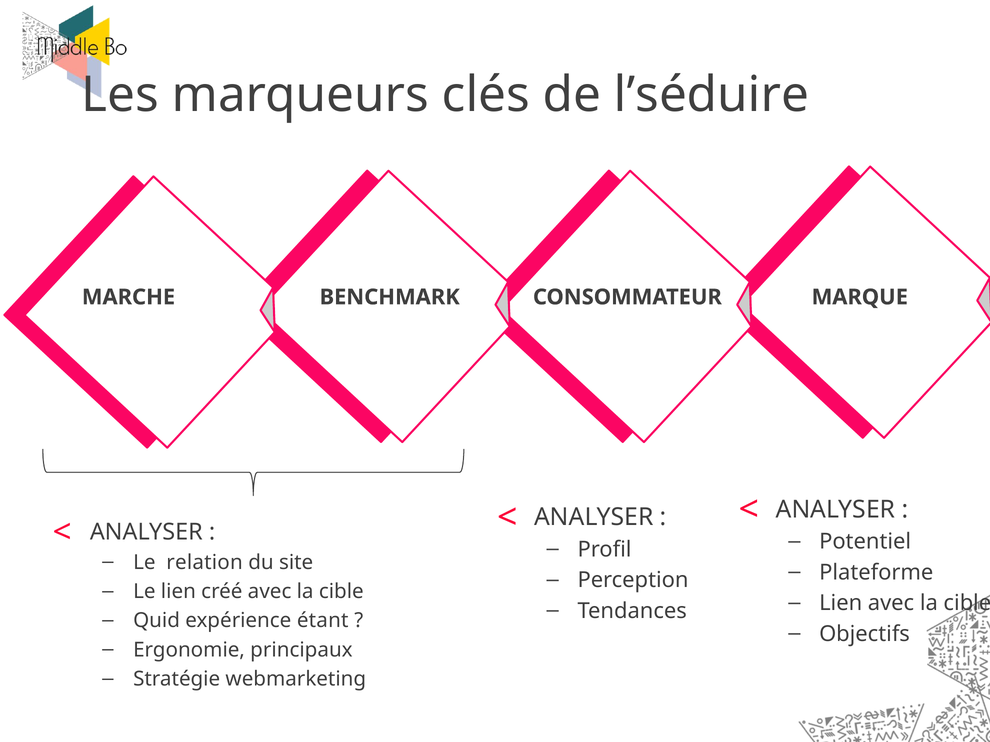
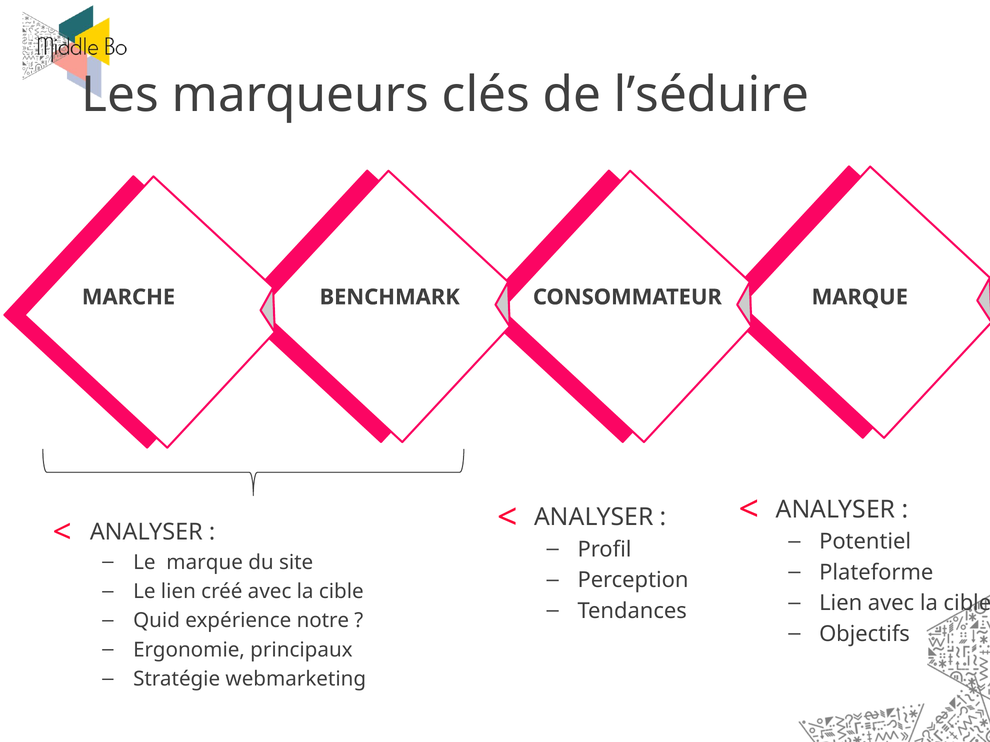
Le relation: relation -> marque (205, 563)
étant: étant -> notre (323, 621)
